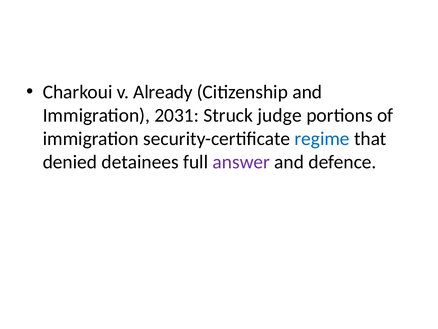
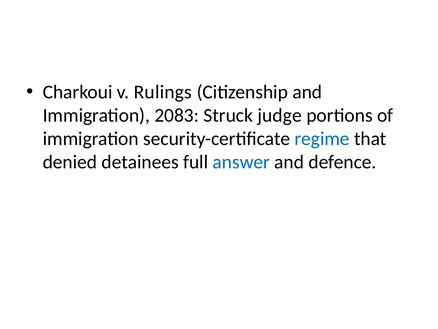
Already: Already -> Rulings (163, 92)
2031: 2031 -> 2083 (177, 115)
answer colour: purple -> blue (241, 162)
